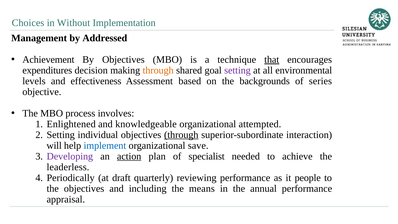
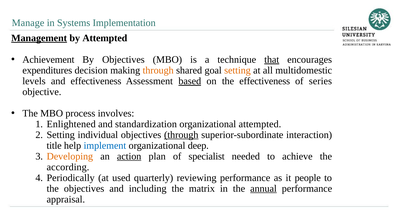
Choices: Choices -> Manage (28, 23)
Without: Without -> Systems (74, 23)
Management underline: none -> present (39, 38)
by Addressed: Addressed -> Attempted (105, 38)
setting colour: purple -> orange (237, 70)
environmental: environmental -> multidomestic (304, 70)
based underline: none -> present (190, 81)
the backgrounds: backgrounds -> effectiveness (265, 81)
knowledgeable: knowledgeable -> standardization (146, 124)
will: will -> title (54, 145)
save: save -> deep (198, 145)
Developing colour: purple -> orange (70, 156)
leaderless: leaderless -> according (68, 167)
draft: draft -> used (121, 178)
means: means -> matrix (202, 188)
annual underline: none -> present (263, 188)
